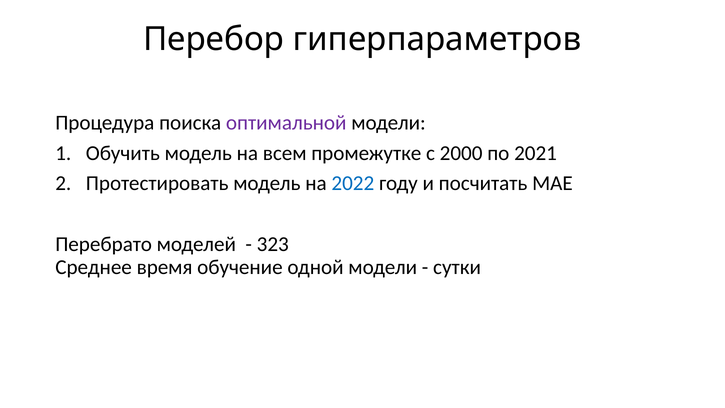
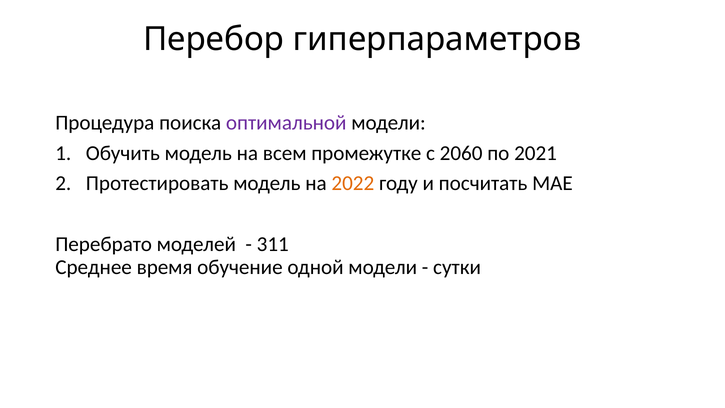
2000: 2000 -> 2060 (461, 153)
2022 colour: blue -> orange (353, 183)
323: 323 -> 311 (273, 244)
